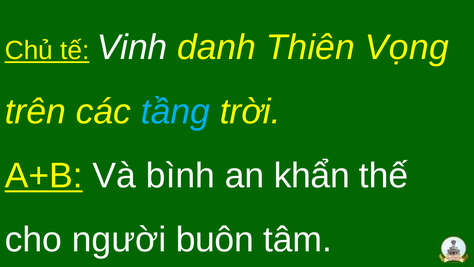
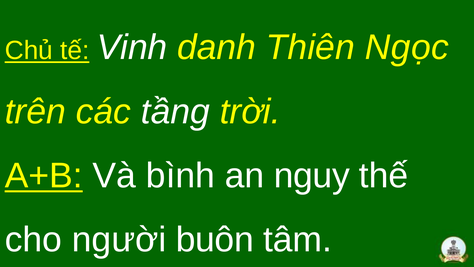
Vọng: Vọng -> Ngọc (407, 48)
tầng colour: light blue -> white (175, 112)
khẩn: khẩn -> nguy (312, 175)
